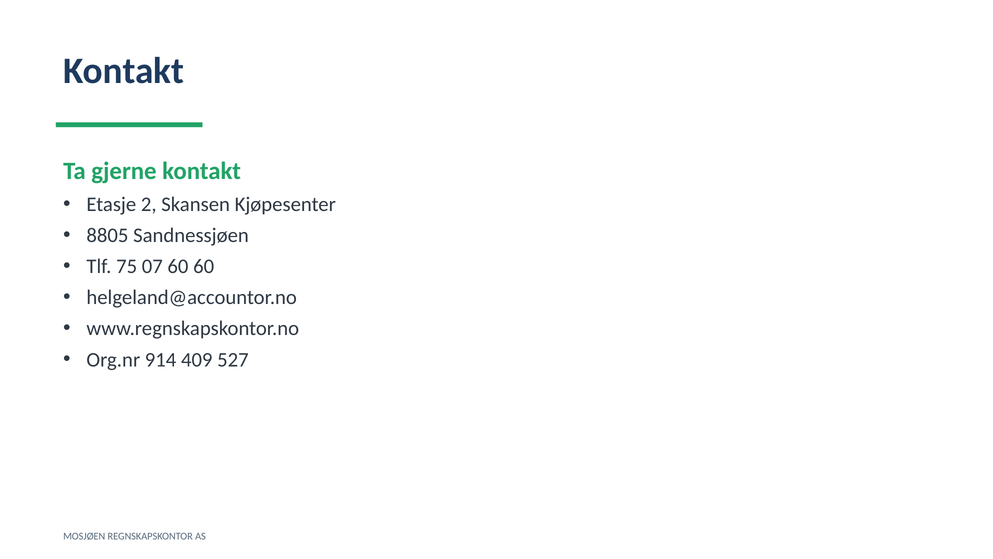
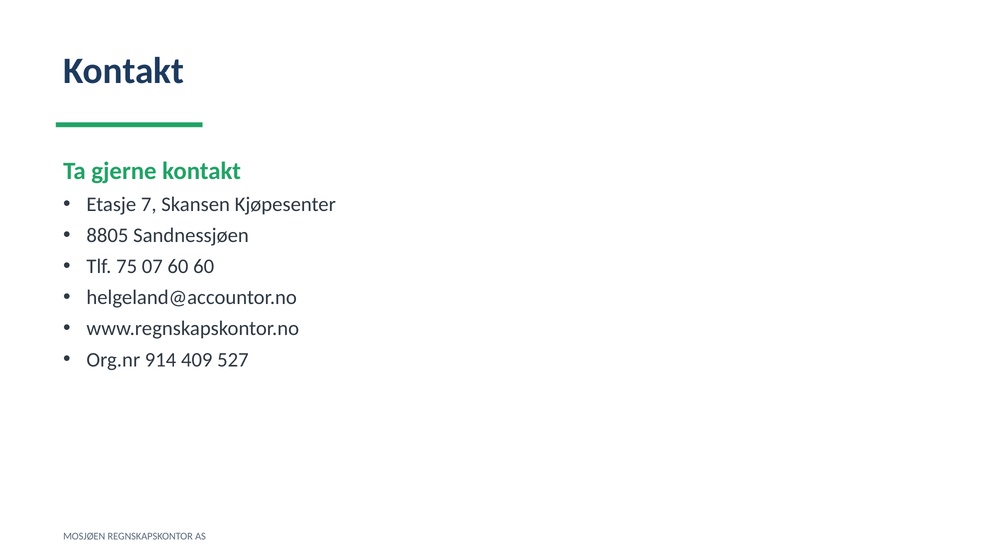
2: 2 -> 7 (149, 204)
